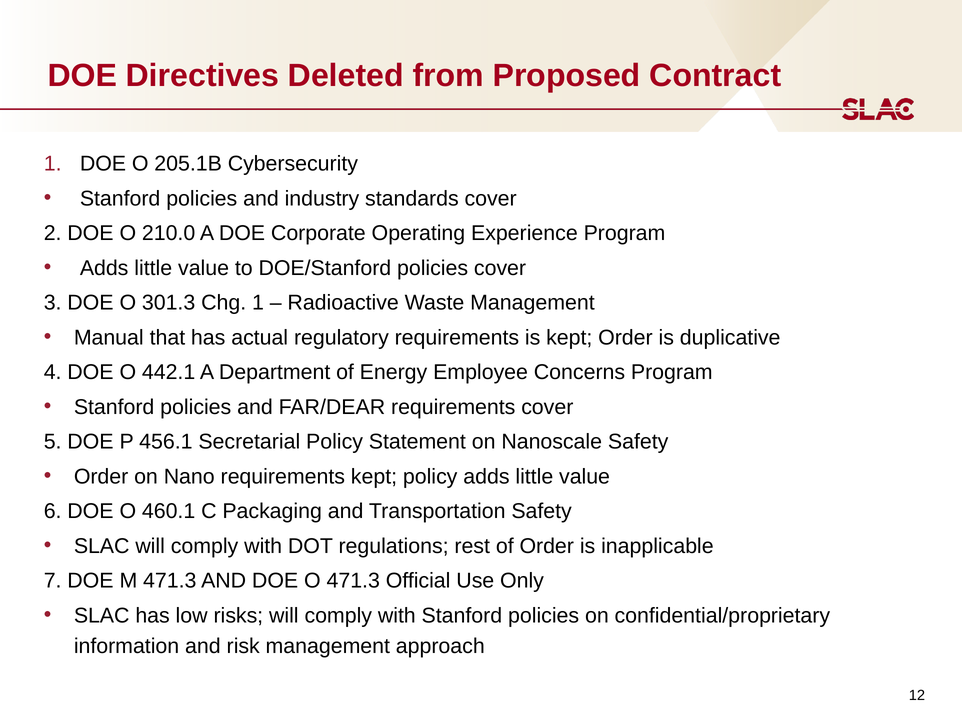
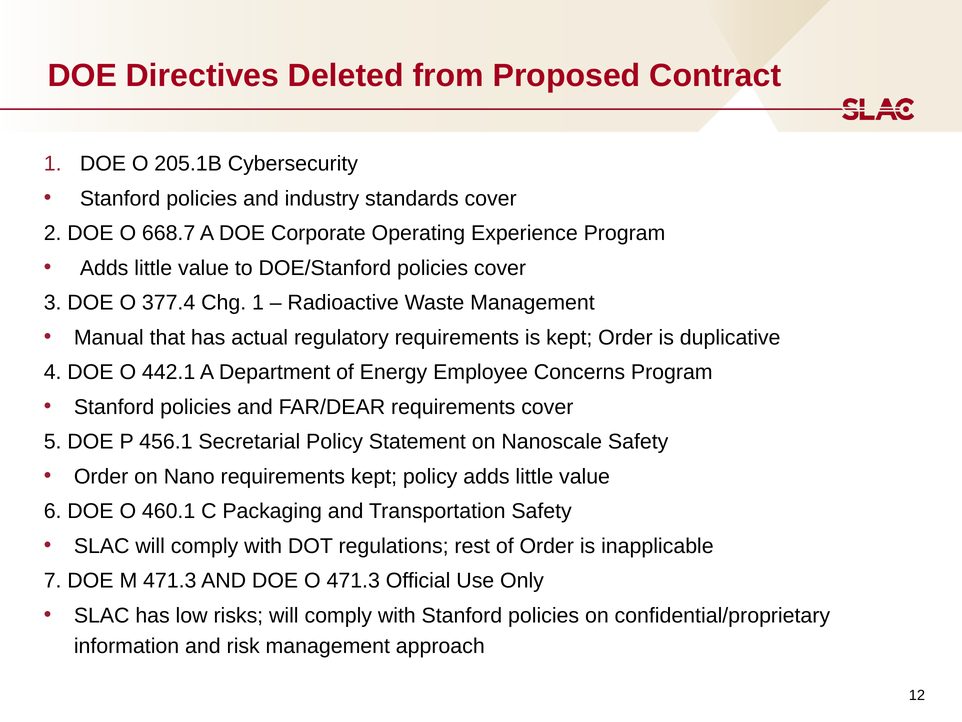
210.0: 210.0 -> 668.7 (169, 233)
301.3: 301.3 -> 377.4 (169, 303)
